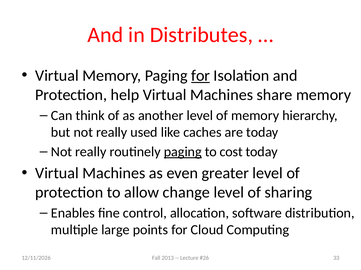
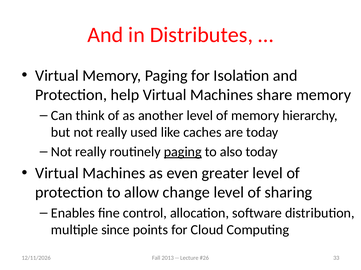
for underline: present -> none (201, 76)
cost: cost -> also (231, 152)
large: large -> since (115, 230)
